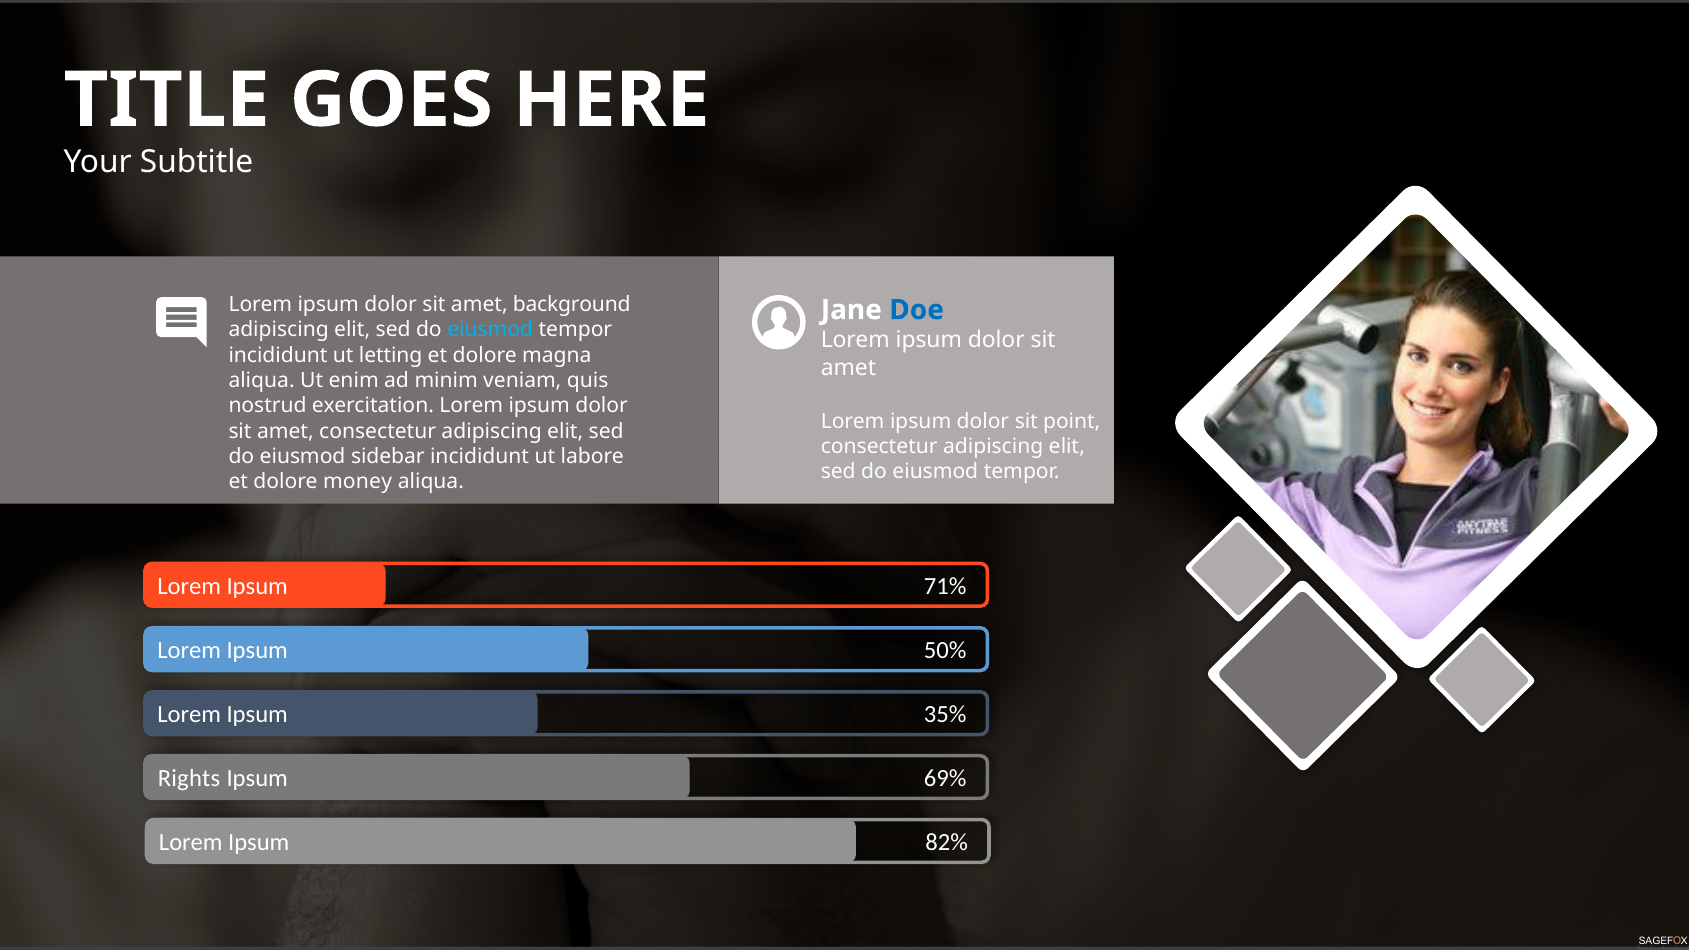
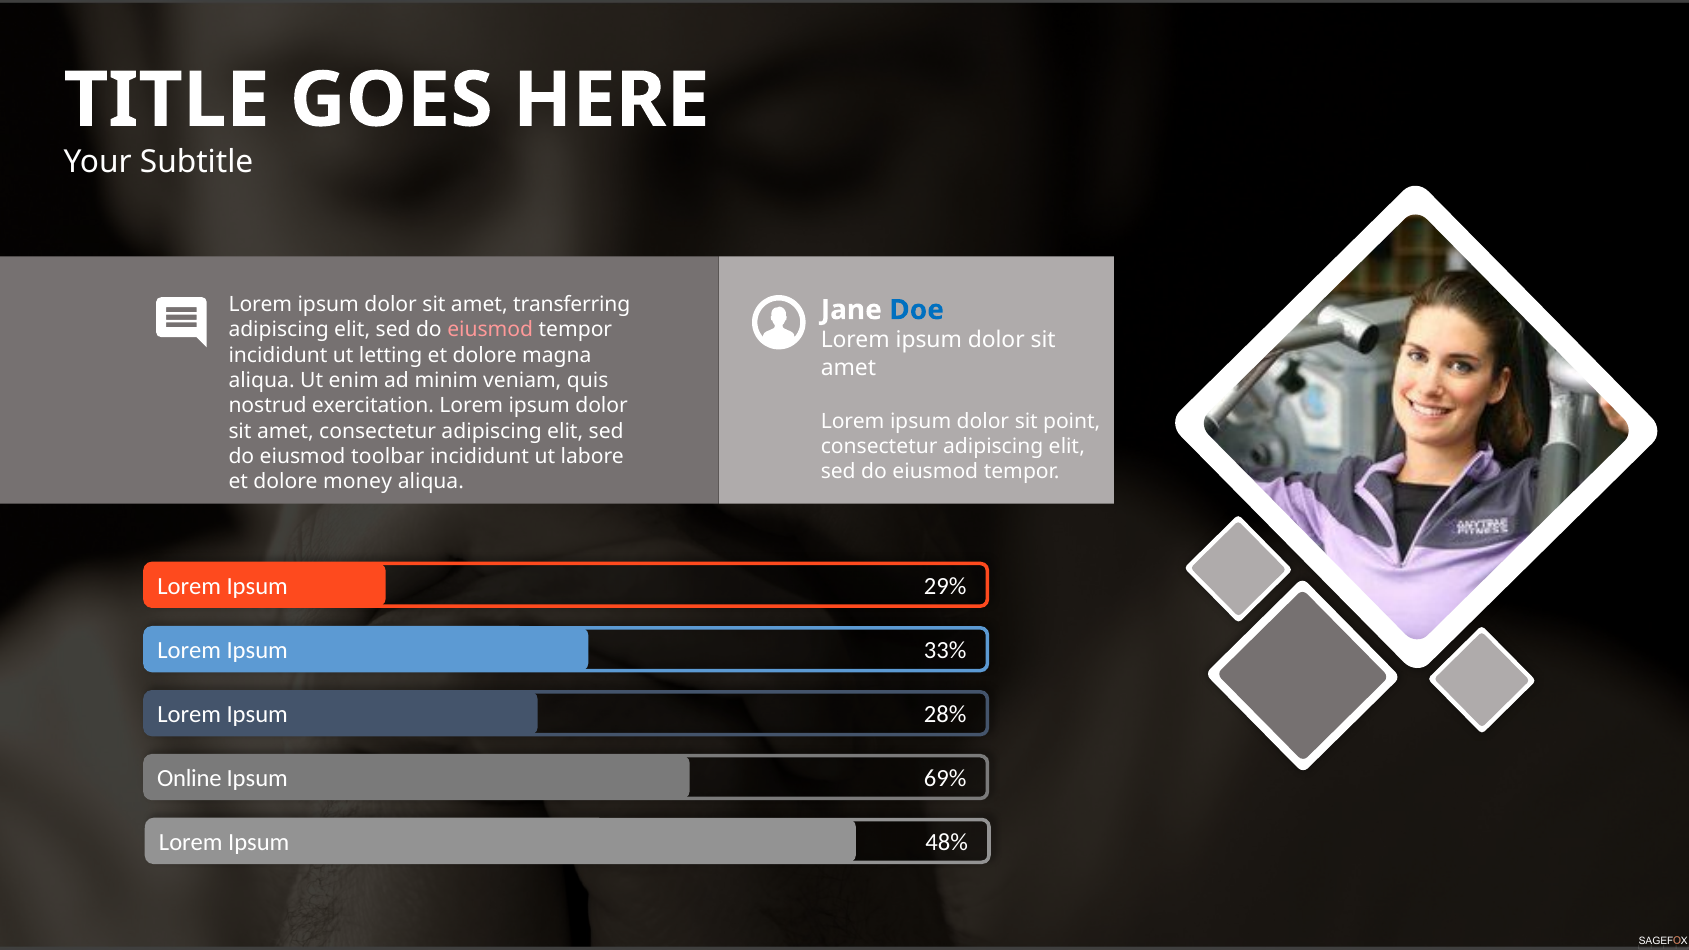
background: background -> transferring (572, 305)
eiusmod colour: light blue -> pink (490, 330)
sidebar: sidebar -> toolbar (388, 457)
71%: 71% -> 29% (945, 586)
50%: 50% -> 33% (945, 651)
35%: 35% -> 28% (945, 715)
Rights: Rights -> Online (189, 778)
82%: 82% -> 48% (947, 842)
